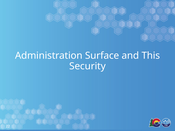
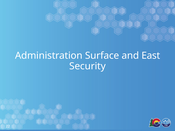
This: This -> East (151, 56)
